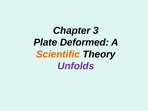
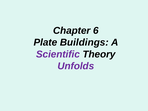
3: 3 -> 6 (96, 31)
Deformed: Deformed -> Buildings (84, 42)
Scientific colour: orange -> purple (58, 54)
